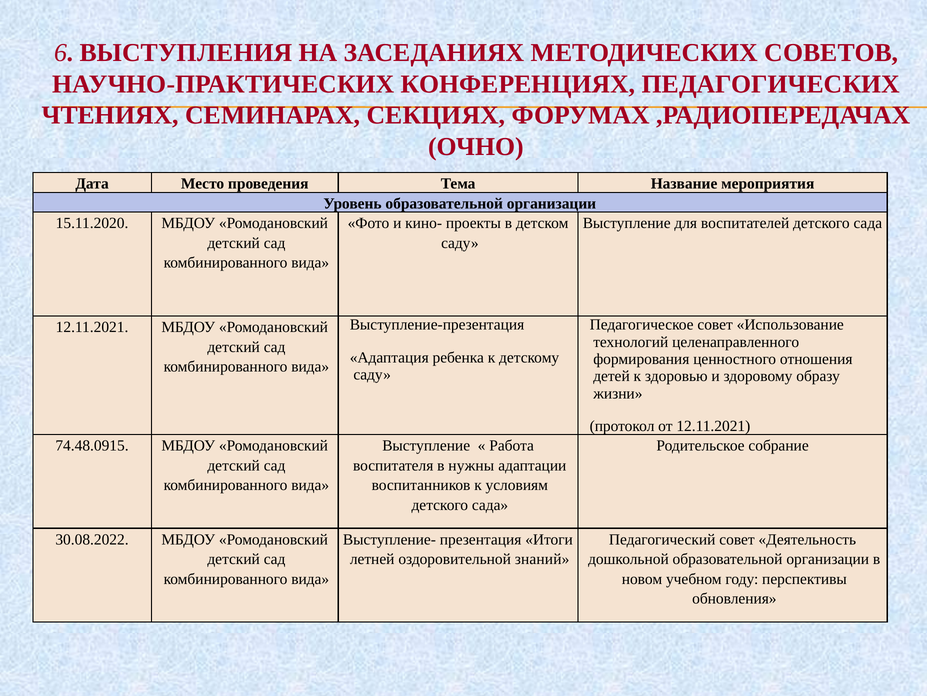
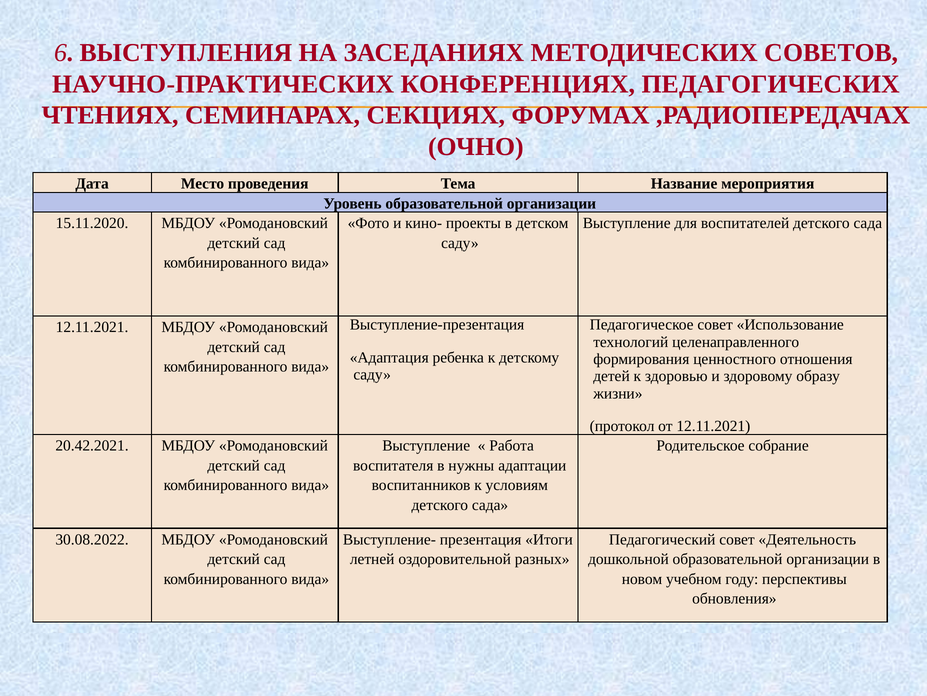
74.48.0915: 74.48.0915 -> 20.42.2021 (92, 445)
знаний: знаний -> разных (542, 559)
